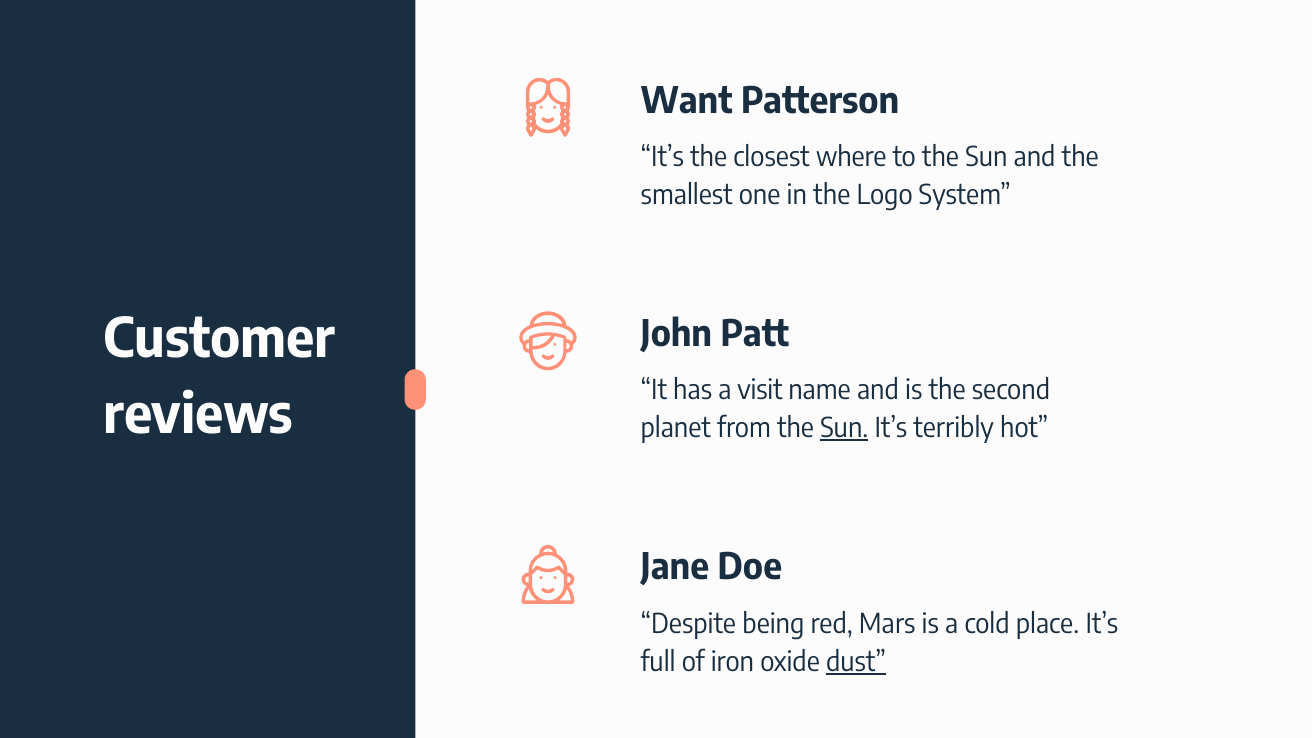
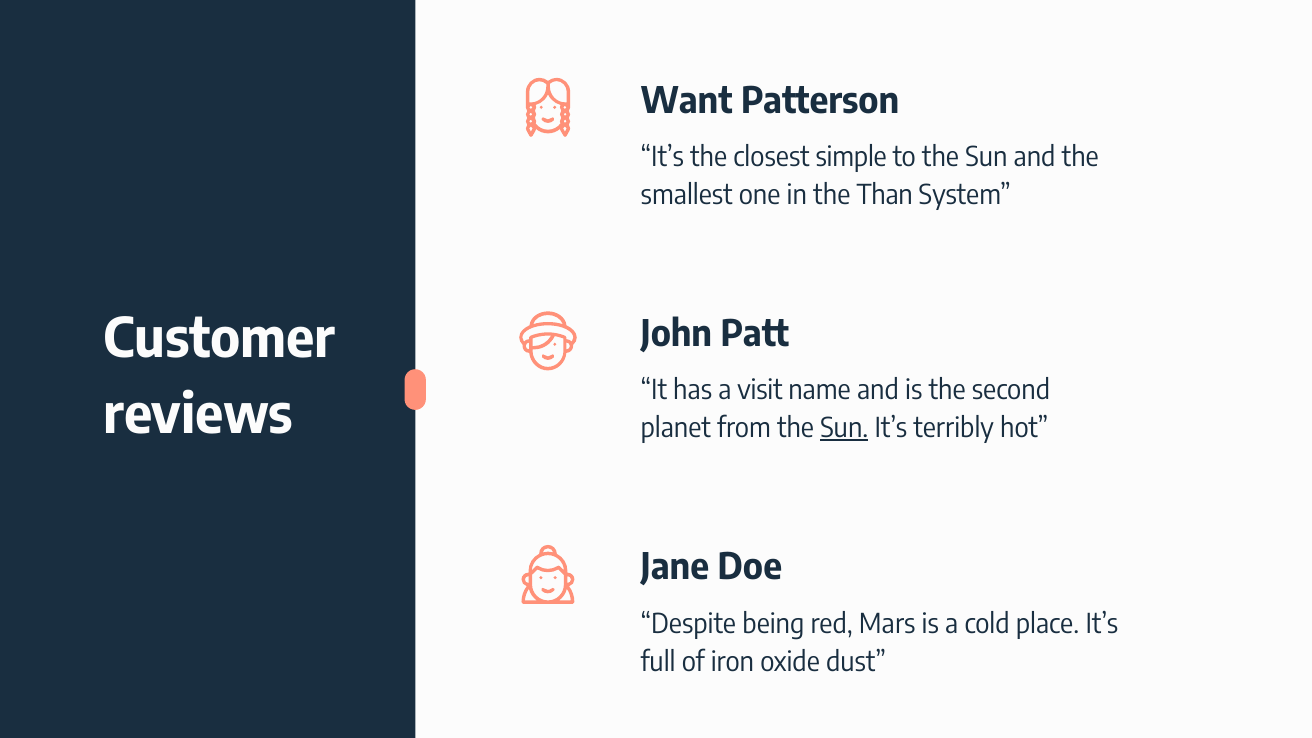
where: where -> simple (851, 157)
Logo: Logo -> Than (885, 195)
dust underline: present -> none (856, 662)
